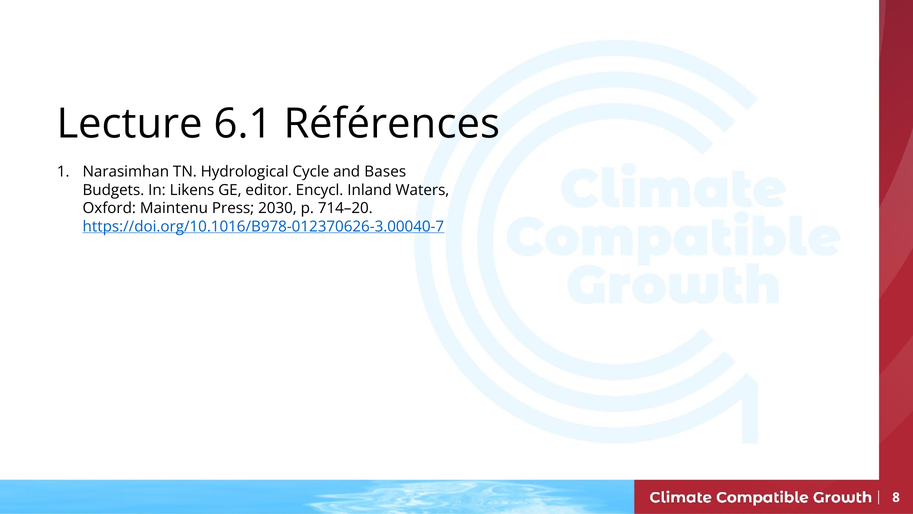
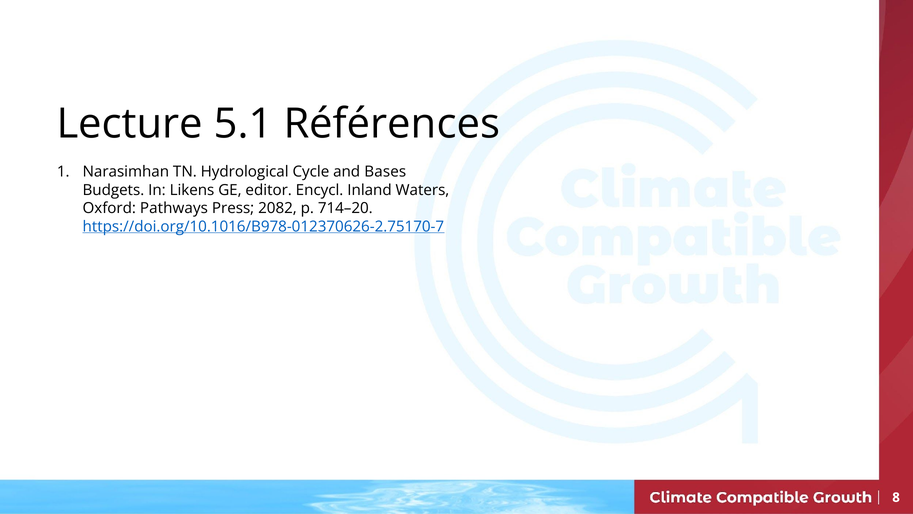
6.1: 6.1 -> 5.1 (243, 124)
Maintenu: Maintenu -> Pathways (174, 208)
2030: 2030 -> 2082 (277, 208)
https://doi.org/10.1016/B978-012370626-3.00040-7: https://doi.org/10.1016/B978-012370626-3.00040-7 -> https://doi.org/10.1016/B978-012370626-2.75170-7 (263, 226)
